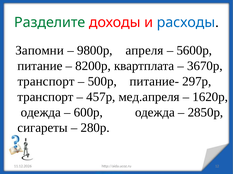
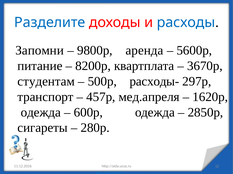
Разделите colour: green -> blue (50, 23)
апреля: апреля -> аренда (144, 51)
транспорт: транспорт -> студентам (46, 82)
питание-: питание- -> расходы- (154, 82)
